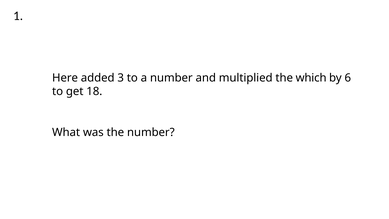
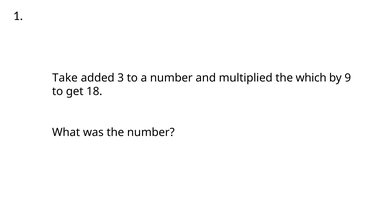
Here: Here -> Take (65, 78)
6: 6 -> 9 (348, 78)
